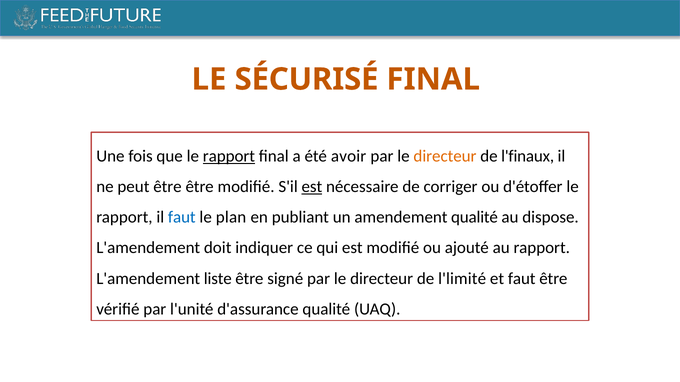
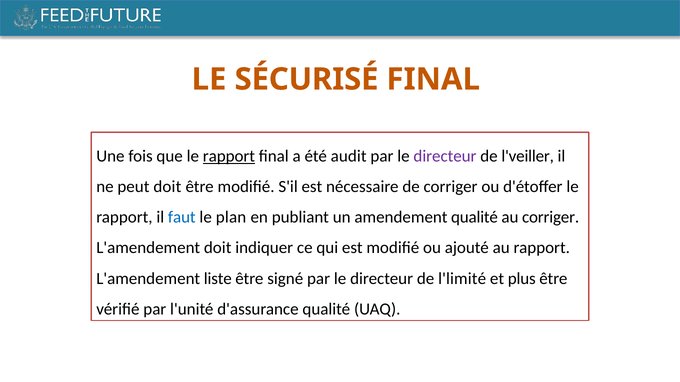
avoir: avoir -> audit (349, 156)
directeur colour: orange -> purple (445, 156)
l'finaux: l'finaux -> l'veiller (528, 156)
peut être: être -> doit (167, 187)
est underline: present -> none (312, 187)
au dispose: dispose -> corriger (551, 218)
et faut: faut -> plus (522, 279)
